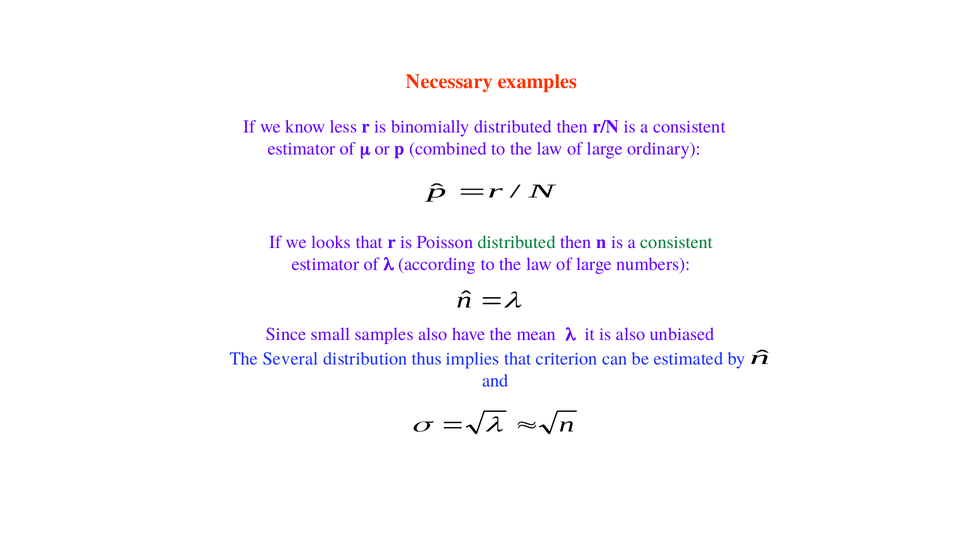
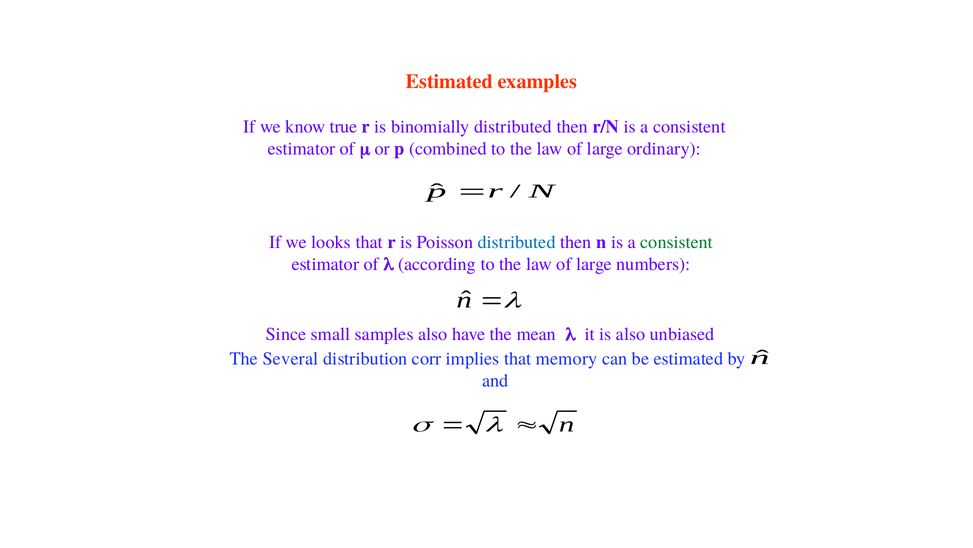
Necessary: Necessary -> Estimated (449, 82)
less: less -> true (344, 127)
distributed colour: green -> blue (517, 242)
thus: thus -> corr (427, 358)
criterion: criterion -> memory (567, 358)
